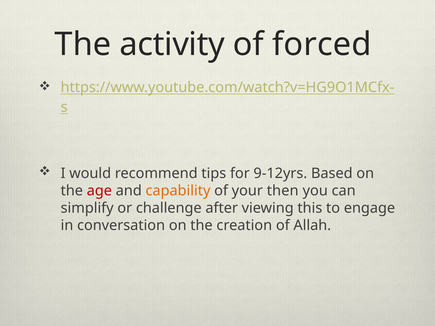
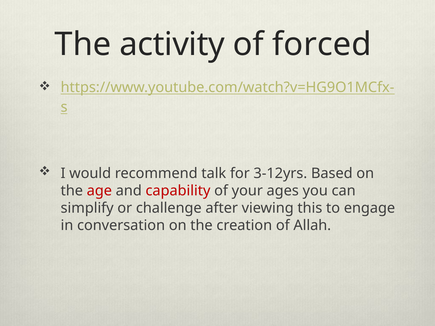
tips: tips -> talk (214, 173)
9-12yrs: 9-12yrs -> 3-12yrs (280, 173)
capability colour: orange -> red (178, 191)
then: then -> ages (283, 191)
